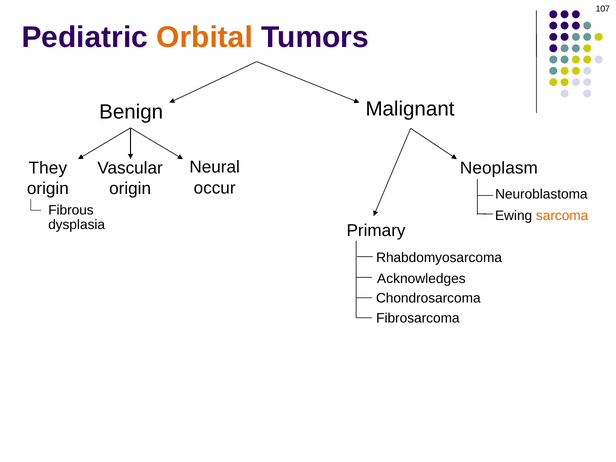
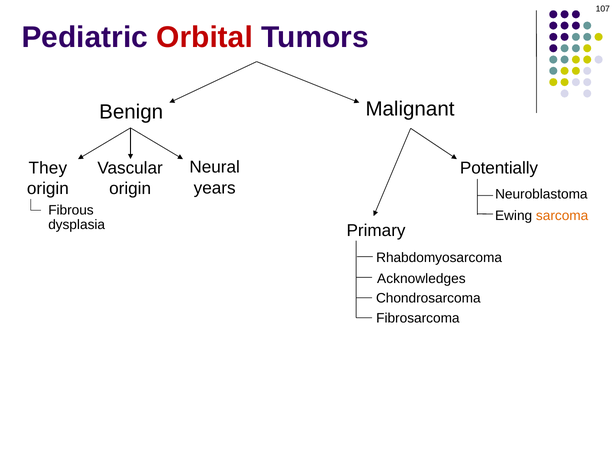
Orbital colour: orange -> red (205, 38)
Neoplasm: Neoplasm -> Potentially (499, 168)
occur: occur -> years (215, 188)
